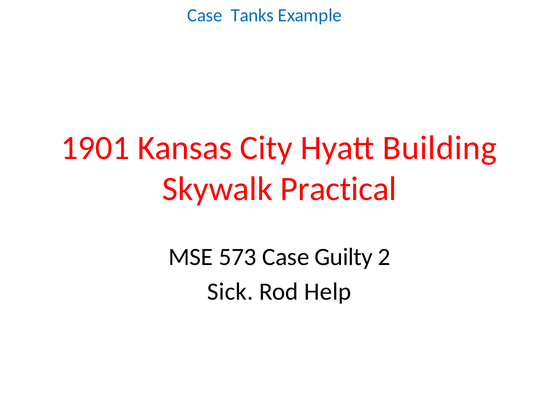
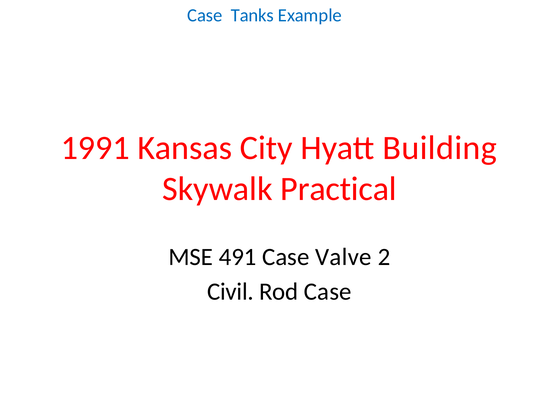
1901: 1901 -> 1991 (95, 148)
573: 573 -> 491 (238, 257)
Guilty: Guilty -> Valve (343, 257)
Sick: Sick -> Civil (230, 292)
Rod Help: Help -> Case (328, 292)
